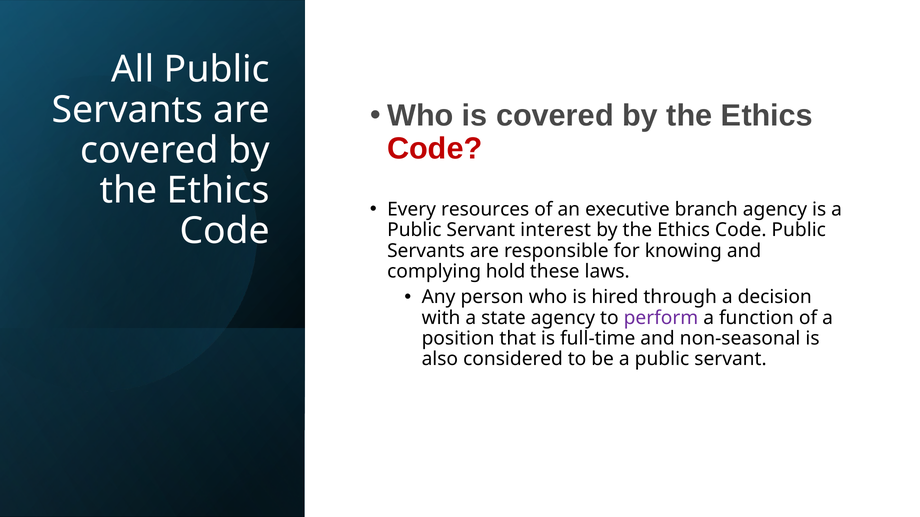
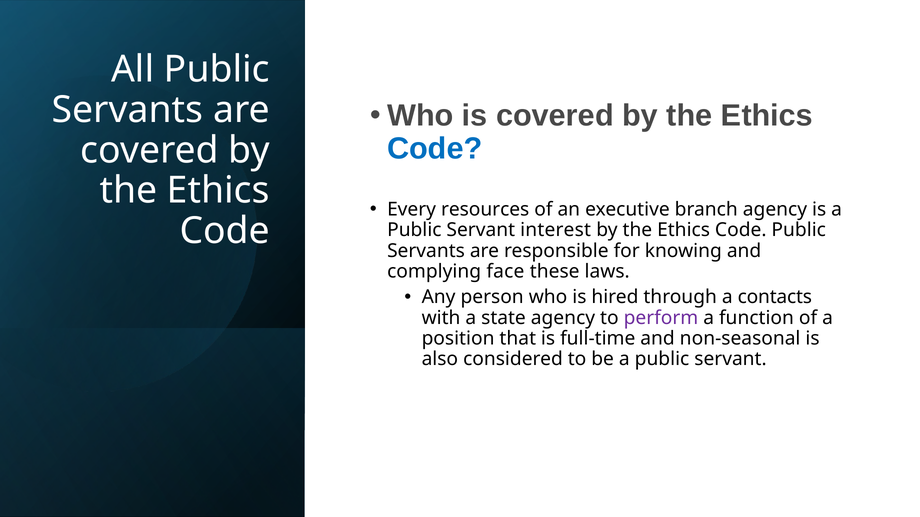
Code colour: red -> blue (435, 149)
hold: hold -> face (505, 272)
decision: decision -> contacts (775, 297)
